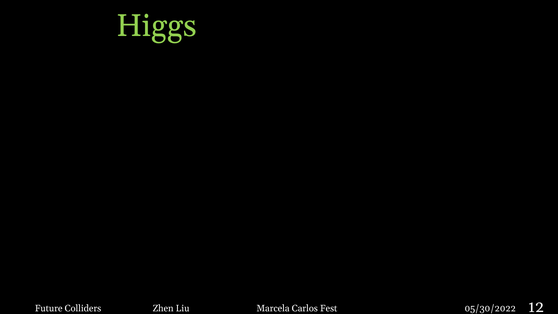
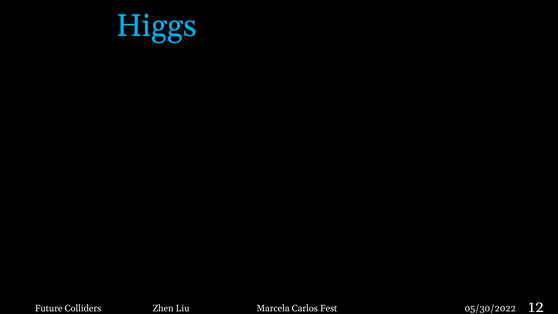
Higgs colour: light green -> light blue (156, 26)
